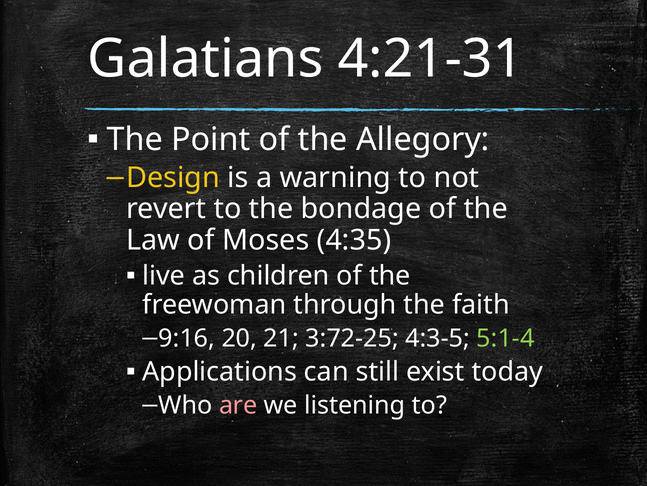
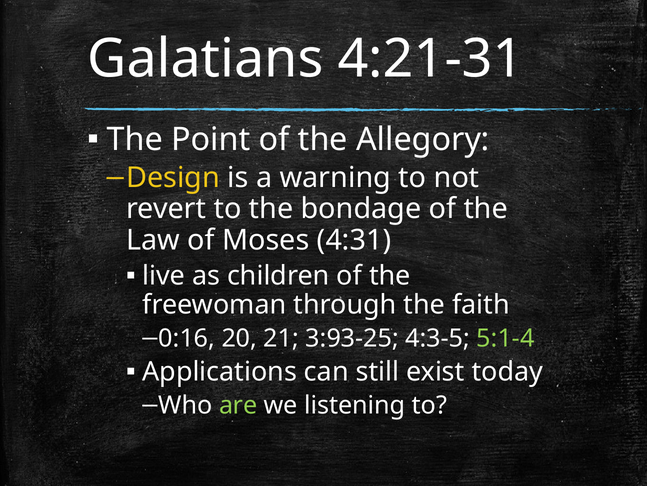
4:35: 4:35 -> 4:31 (354, 240)
9:16: 9:16 -> 0:16 (187, 338)
3:72-25: 3:72-25 -> 3:93-25 (352, 338)
are colour: pink -> light green (238, 405)
